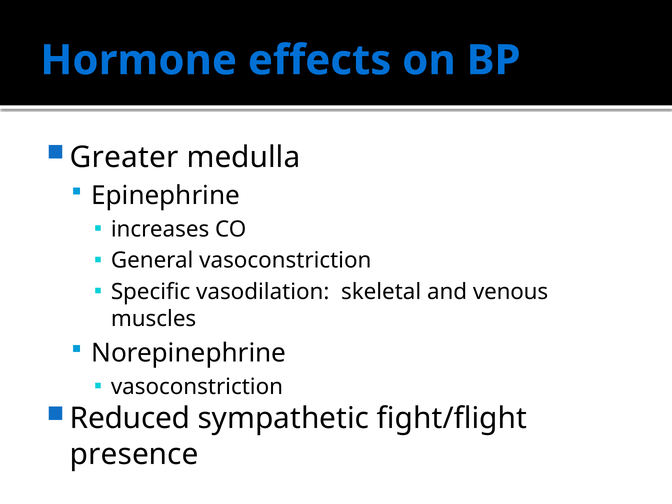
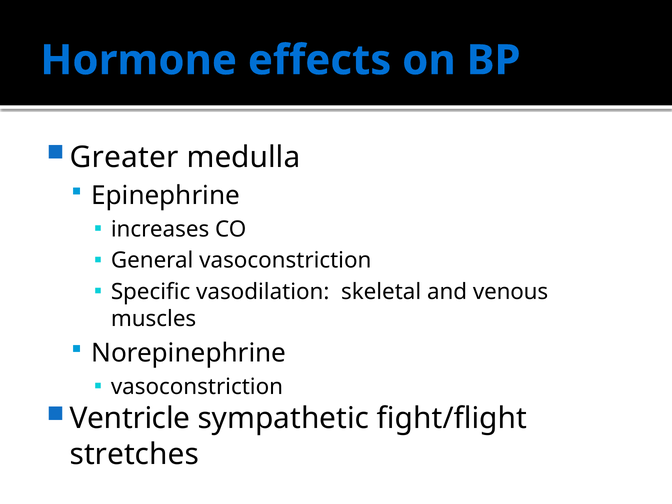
Reduced: Reduced -> Ventricle (130, 419)
presence: presence -> stretches (134, 454)
